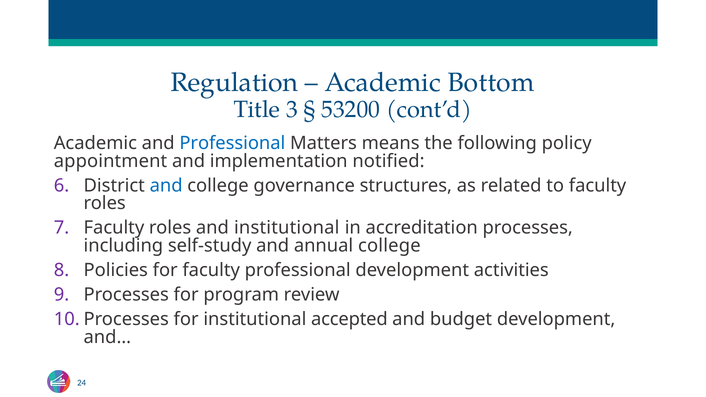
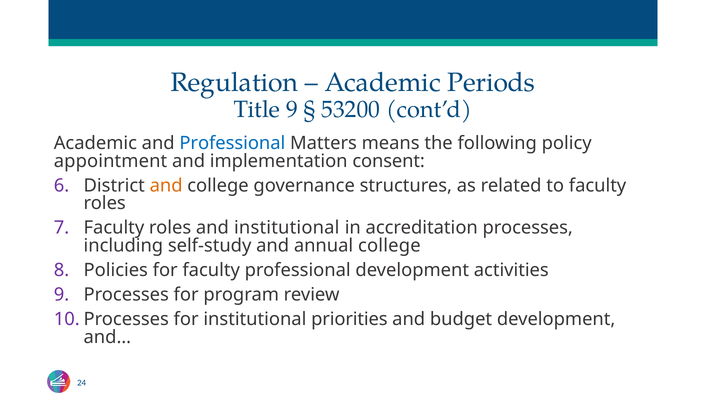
Bottom: Bottom -> Periods (491, 83)
Title 3: 3 -> 9 (292, 110)
notified: notified -> consent (389, 161)
and colour: blue -> orange (166, 186)
accepted: accepted -> priorities (349, 319)
